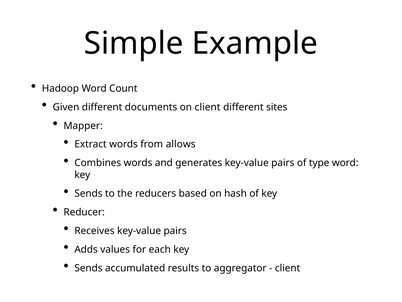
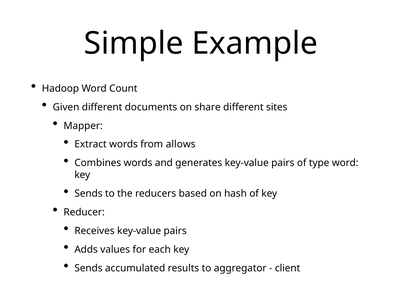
on client: client -> share (208, 107)
